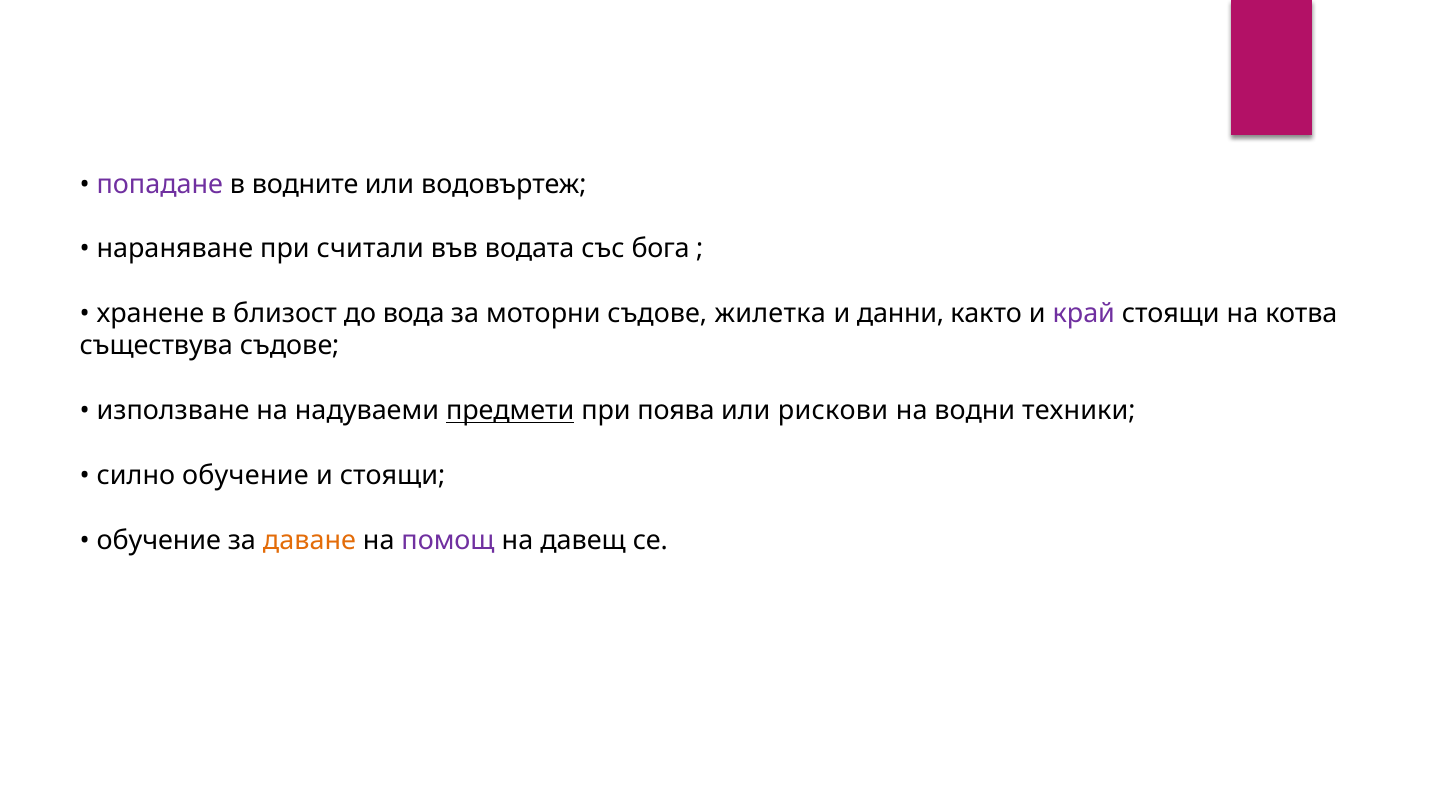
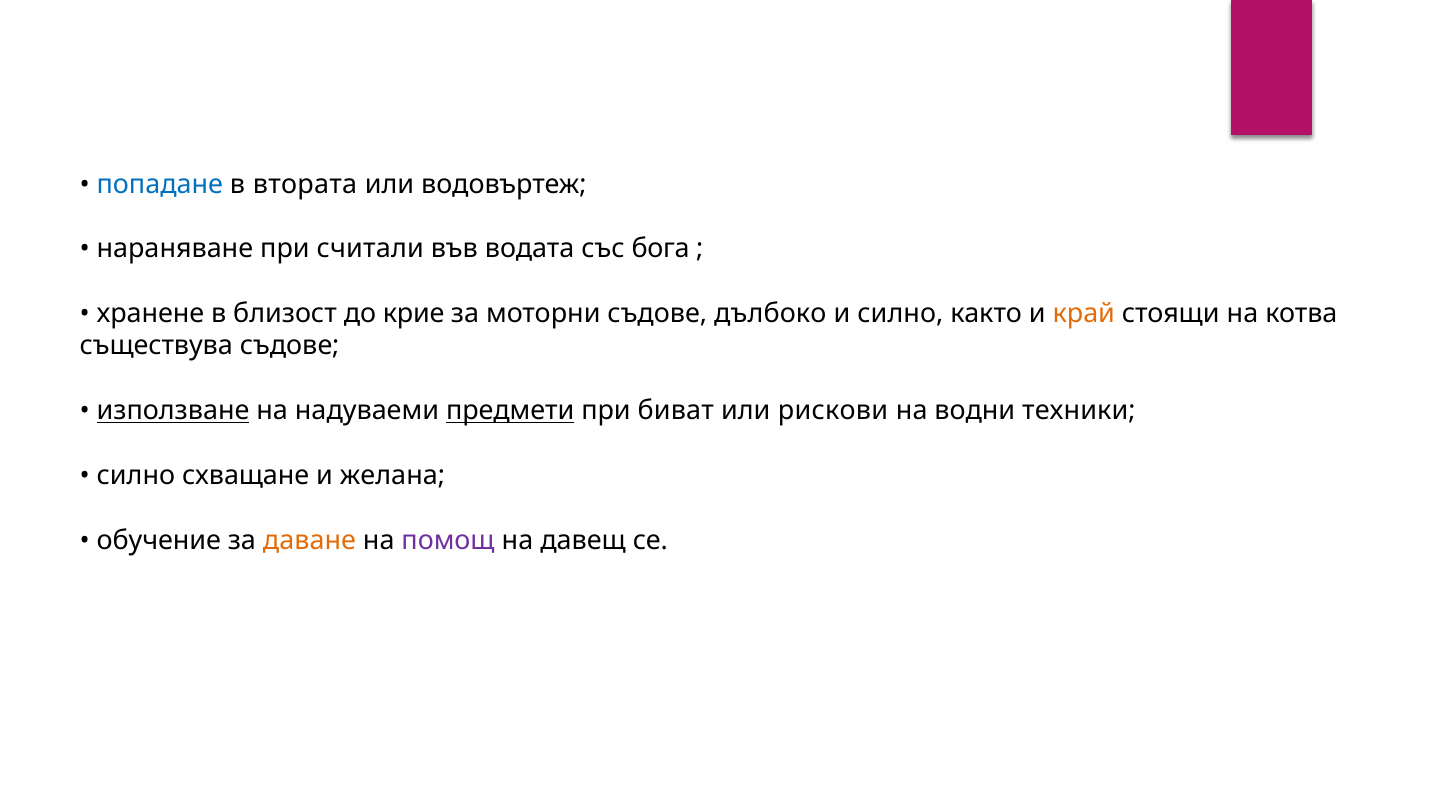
попадане colour: purple -> blue (160, 184)
водните: водните -> втората (305, 184)
вода: вода -> крие (414, 314)
жилетка: жилетка -> дълбоко (770, 314)
и данни: данни -> силно (900, 314)
край colour: purple -> orange (1084, 314)
използване underline: none -> present (173, 411)
поява: поява -> биват (676, 411)
силно обучение: обучение -> схващане (246, 475)
и стоящи: стоящи -> желана (393, 475)
